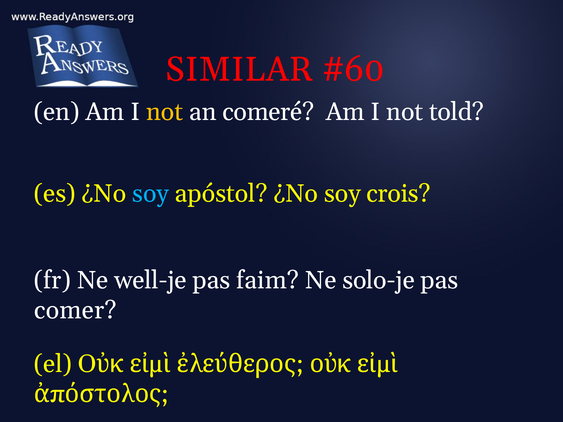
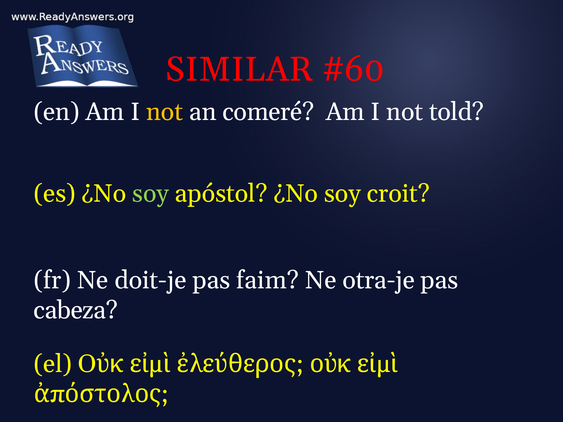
soy colour: light blue -> light green (151, 194)
crois: crois -> croit (398, 194)
well-je: well-je -> doit-je (150, 281)
solo-je: solo-je -> otra-je (379, 281)
comer: comer -> cabeza (76, 311)
